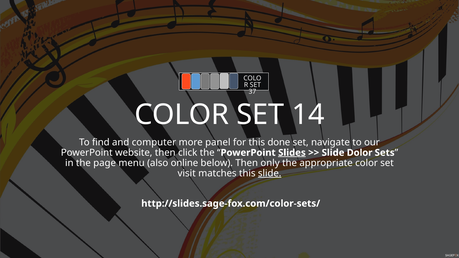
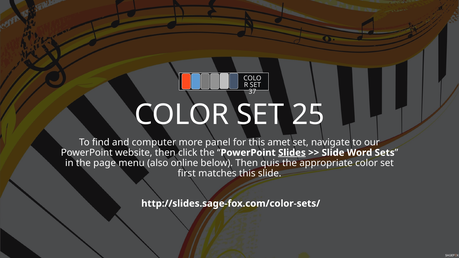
14: 14 -> 25 (308, 115)
done: done -> amet (279, 142)
Dolor: Dolor -> Word (360, 153)
only: only -> quis (270, 163)
visit: visit -> first (187, 173)
slide underline: present -> none (270, 173)
